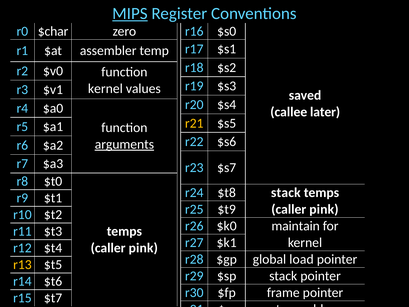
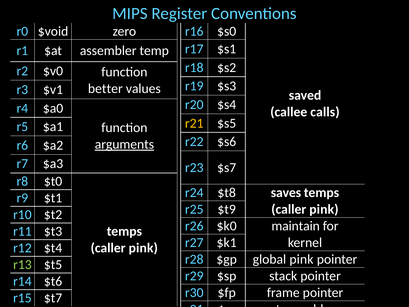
MIPS underline: present -> none (130, 13)
$char: $char -> $void (53, 31)
kernel: kernel -> better (105, 89)
later: later -> calls (325, 112)
$t8 stack: stack -> saves (286, 192)
global load: load -> pink (301, 259)
r13 colour: yellow -> light green (22, 265)
